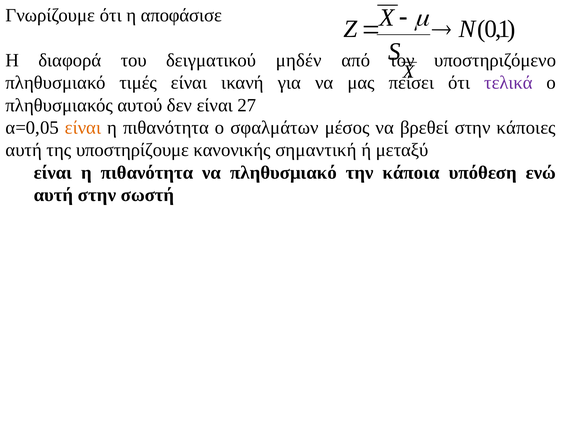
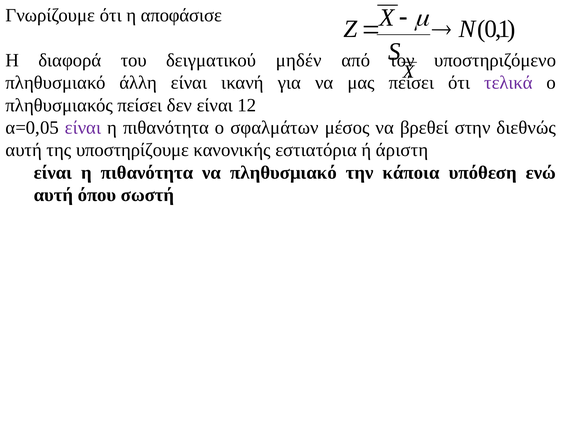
τιμές: τιμές -> άλλη (138, 83)
πληθυσμιακός αυτού: αυτού -> πείσει (140, 105)
27: 27 -> 12 (247, 105)
είναι colour: orange -> purple (83, 128)
κάποιες: κάποιες -> διεθνώς (526, 128)
σημαντική: σημαντική -> εστιατόρια (316, 150)
μεταξύ: μεταξύ -> άριστη (402, 150)
αυτή στην: στην -> όπου (97, 195)
